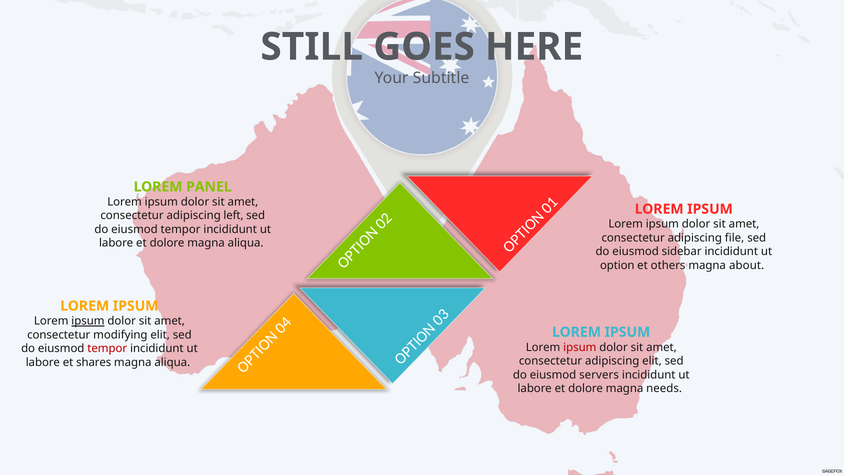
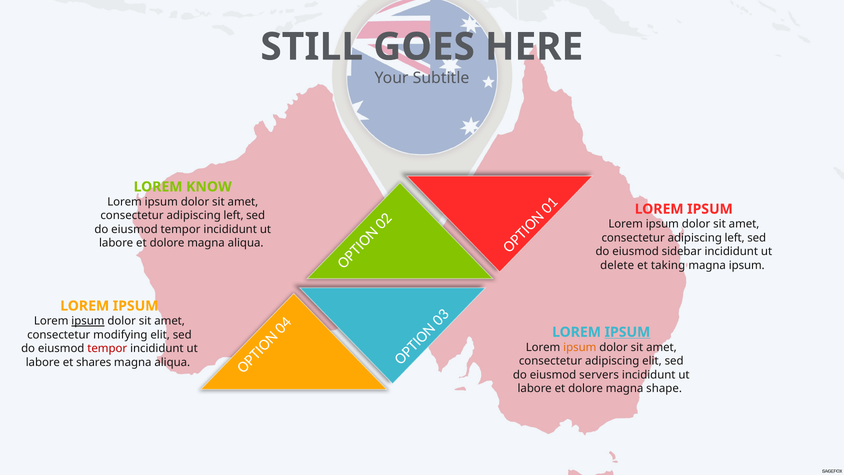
PANEL: PANEL -> KNOW (209, 187)
file: file -> left (735, 238)
option: option -> delete (617, 265)
others: others -> taking (668, 265)
magna about: about -> ipsum (747, 265)
IPSUM underline: none -> present (627, 332)
ipsum colour: red -> orange (580, 347)
needs: needs -> shape (664, 388)
